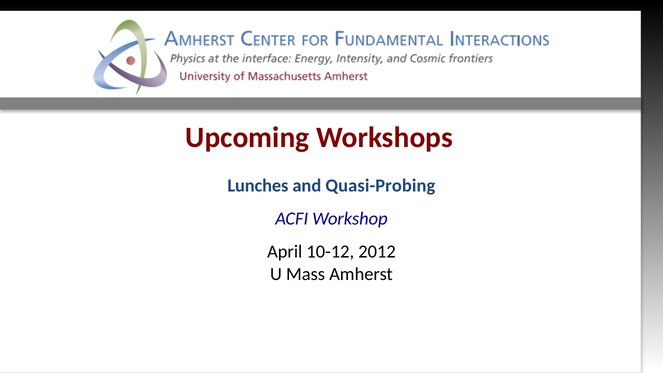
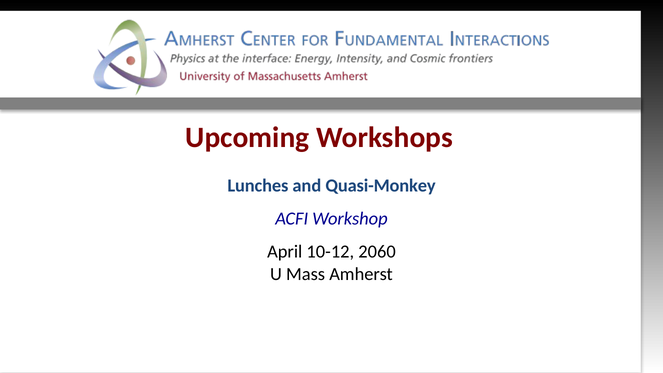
Quasi-Probing: Quasi-Probing -> Quasi-Monkey (381, 185)
2012: 2012 -> 2060 (377, 252)
